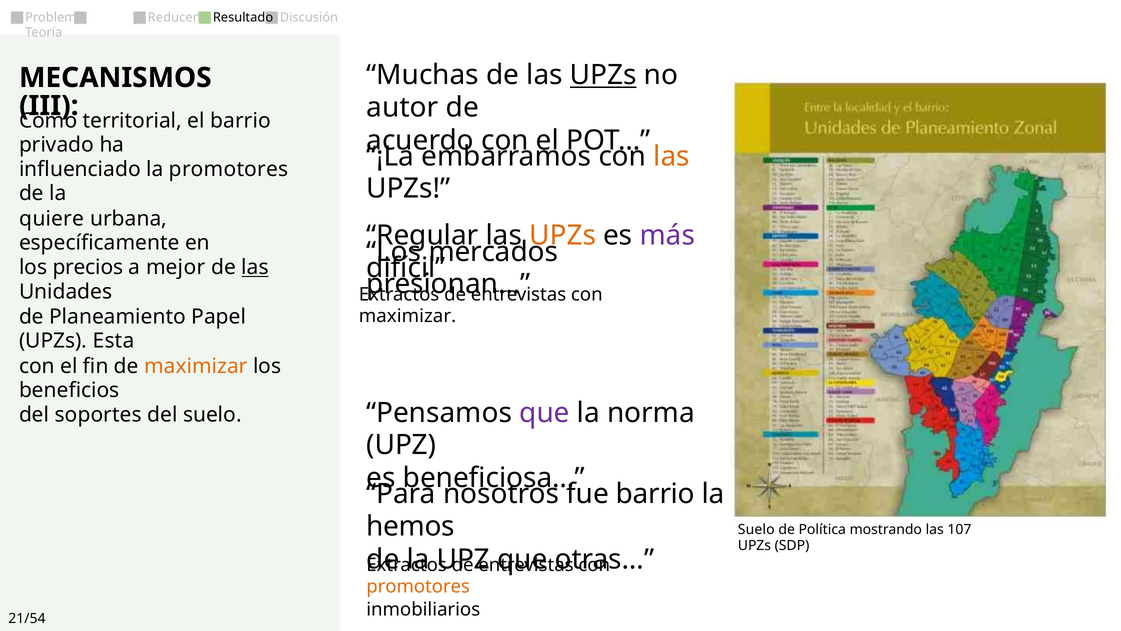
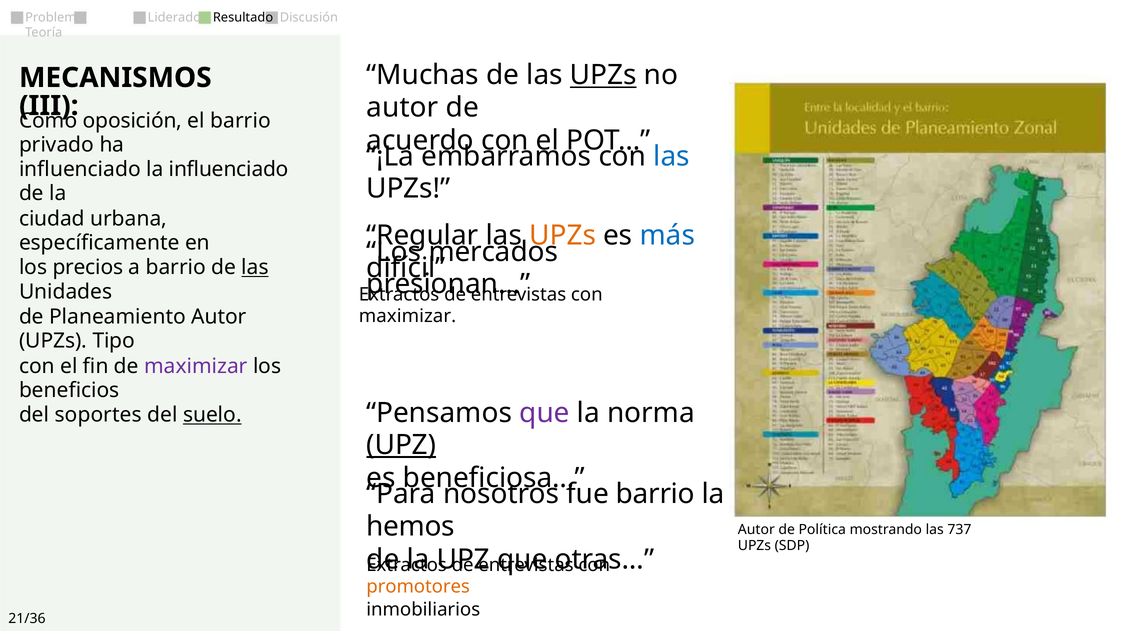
Reducen: Reducen -> Liderado (174, 18)
territorial: territorial -> oposición (132, 121)
las colour: orange -> blue (672, 156)
la promotores: promotores -> influenciado (229, 169)
quiere: quiere -> ciudad (52, 219)
más colour: purple -> blue (667, 236)
a mejor: mejor -> barrio (176, 267)
Planeamiento Papel: Papel -> Autor (219, 317)
Esta: Esta -> Tipo (114, 341)
maximizar colour: orange -> purple (196, 366)
suelo underline: none -> present (212, 415)
UPZ underline: none -> present (401, 445)
Suelo: Suelo -> Autor (756, 529)
107: 107 -> 737 (959, 529)
21/54: 21/54 -> 21/36 (27, 618)
